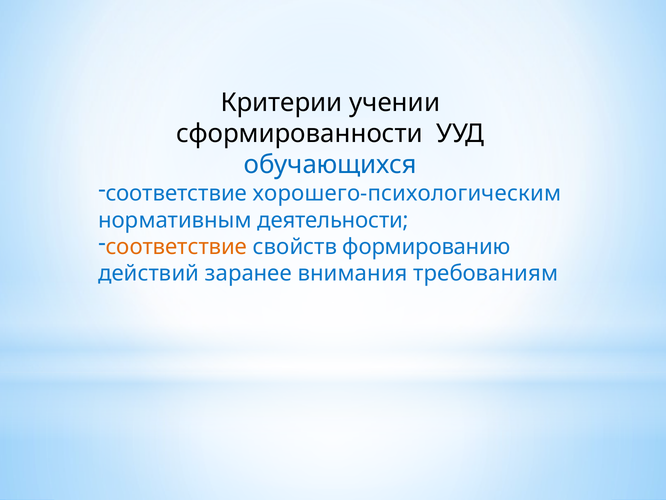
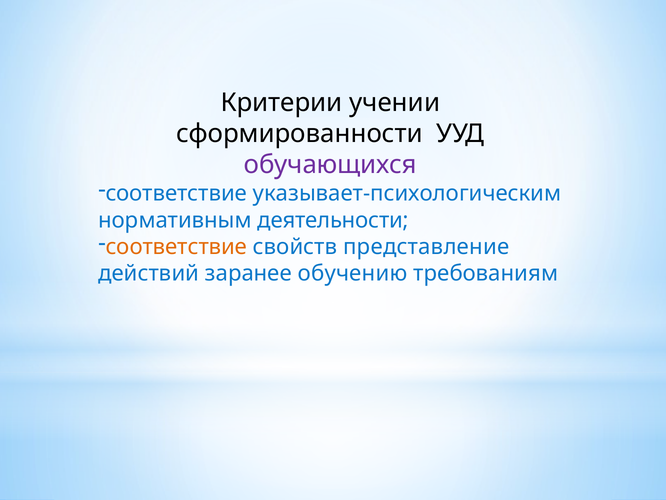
обучающихся colour: blue -> purple (330, 165)
хорошего-психологическим: хорошего-психологическим -> указывает-психологическим (407, 193)
формированию: формированию -> представление (426, 247)
внимания: внимания -> обучению (353, 273)
